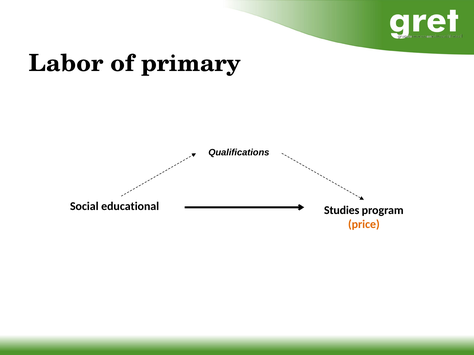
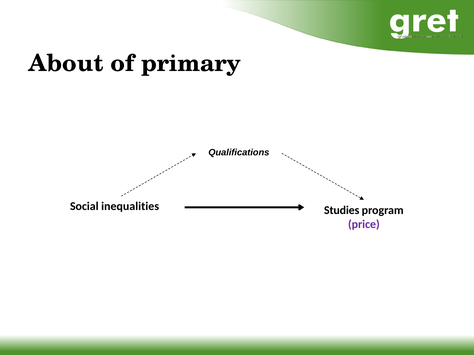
Labor: Labor -> About (66, 63)
educational: educational -> inequalities (130, 207)
price colour: orange -> purple (364, 225)
